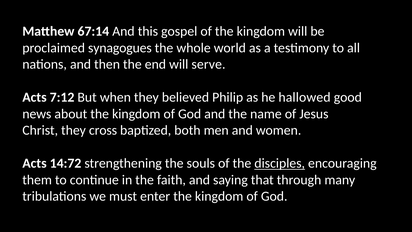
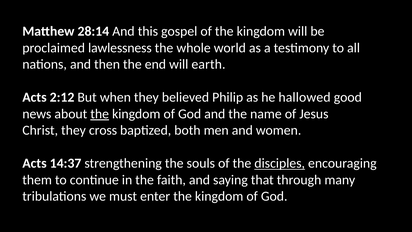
67:14: 67:14 -> 28:14 (93, 31)
synagogues: synagogues -> lawlessness (120, 48)
serve: serve -> earth (209, 64)
7:12: 7:12 -> 2:12 (62, 97)
the underline: none -> present (100, 114)
14:72: 14:72 -> 14:37 (66, 163)
